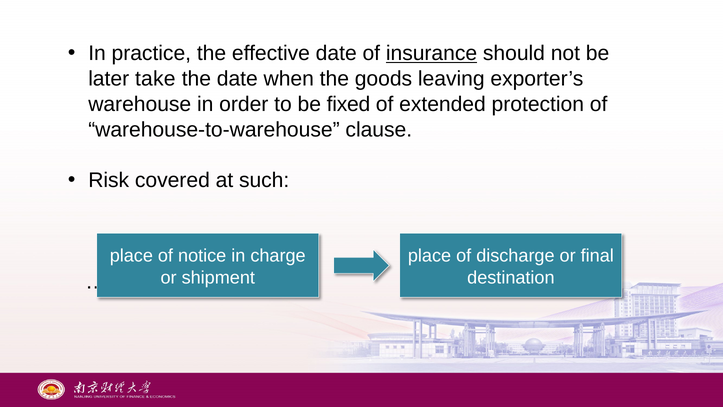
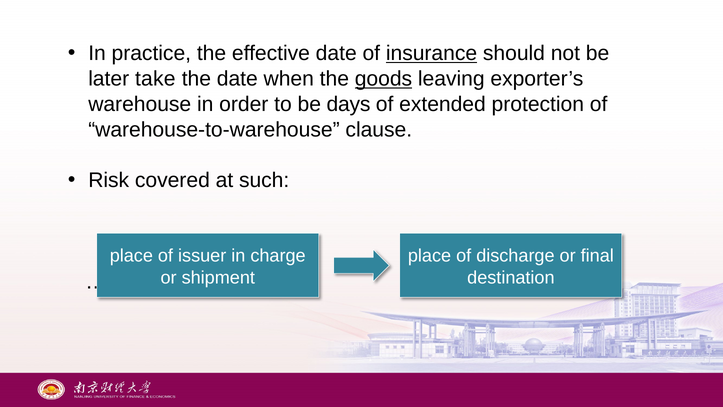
goods underline: none -> present (383, 79)
fixed: fixed -> days (349, 104)
notice: notice -> issuer (202, 256)
